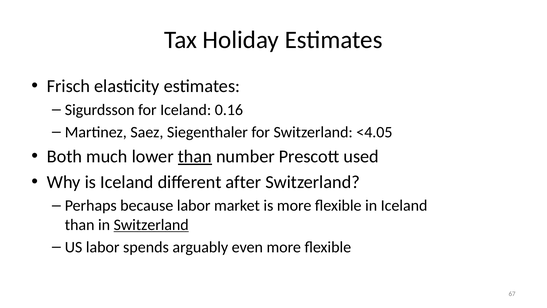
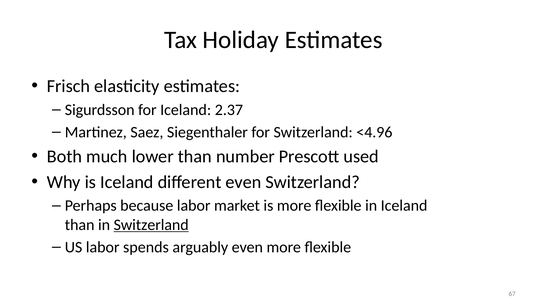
0.16: 0.16 -> 2.37 (229, 110)
<4.05: <4.05 -> <4.96 (374, 132)
than underline: present -> none (195, 156)
different after: after -> even (243, 182)
